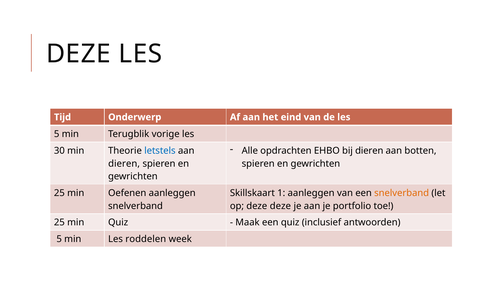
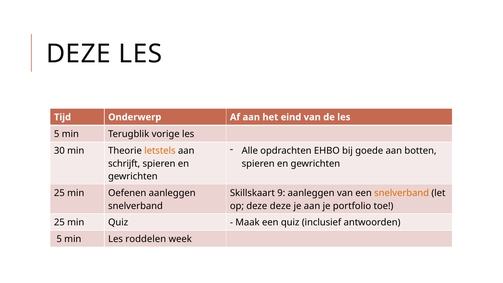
bij dieren: dieren -> goede (369, 151)
letstels colour: blue -> orange (160, 151)
dieren: dieren -> schrijft (124, 164)
Skillskaart 1: 1 -> 9 (281, 193)
